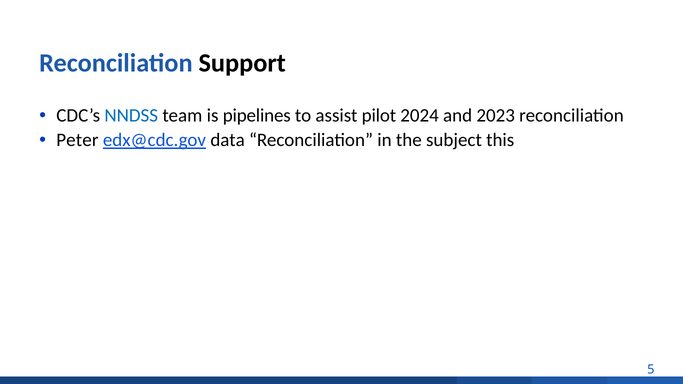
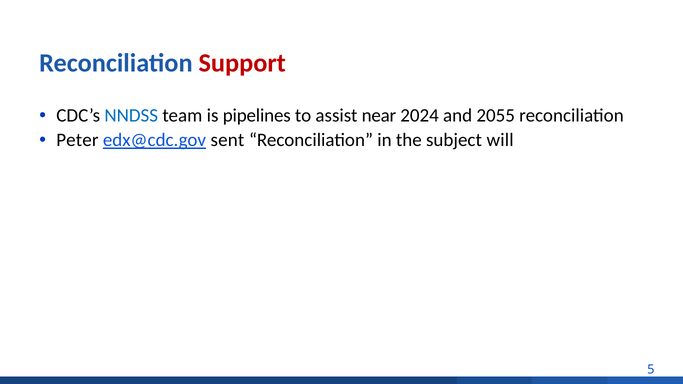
Support colour: black -> red (242, 63)
pilot: pilot -> near (379, 116)
2023: 2023 -> 2055 (496, 116)
data: data -> sent (227, 140)
this: this -> will (500, 140)
